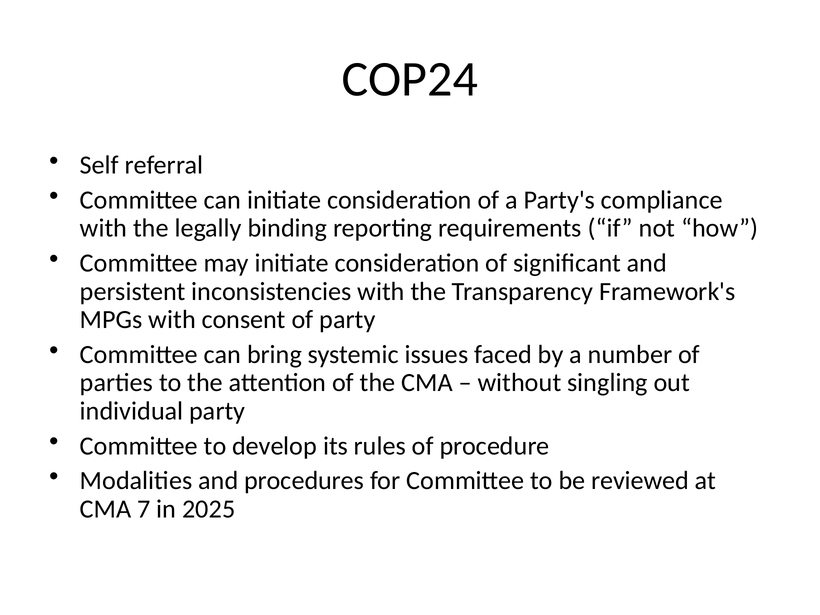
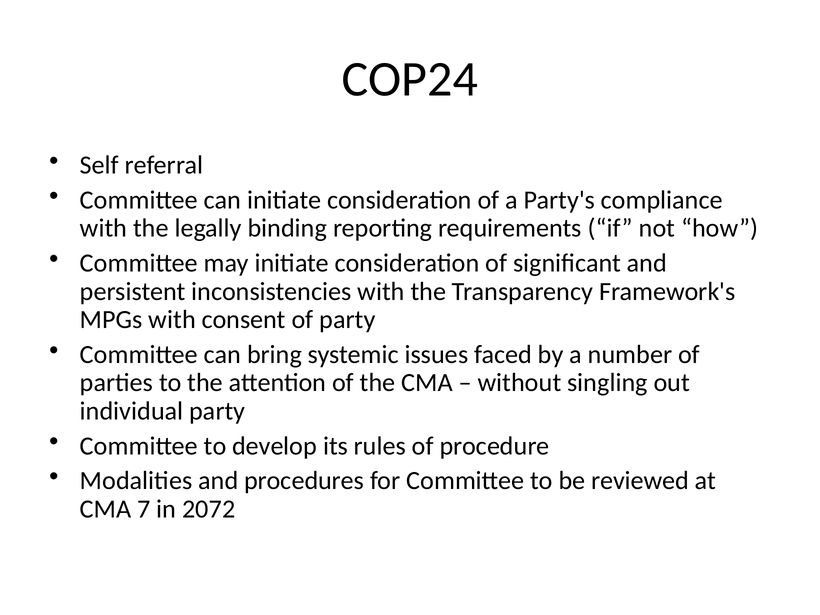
2025: 2025 -> 2072 (209, 509)
